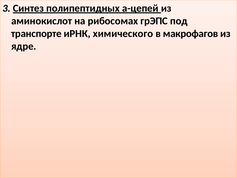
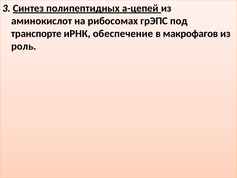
химического: химического -> обеспечение (123, 34)
ядре: ядре -> роль (24, 46)
